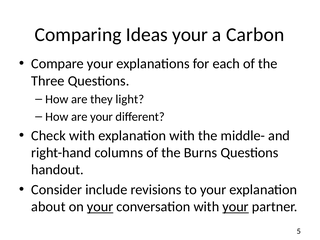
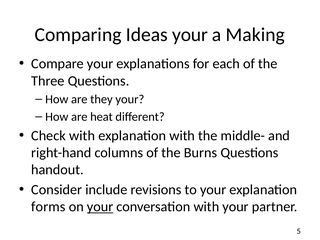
Carbon: Carbon -> Making (255, 35)
they light: light -> your (130, 99)
are your: your -> heat (101, 117)
about: about -> forms (48, 207)
your underline: present -> none (236, 207)
